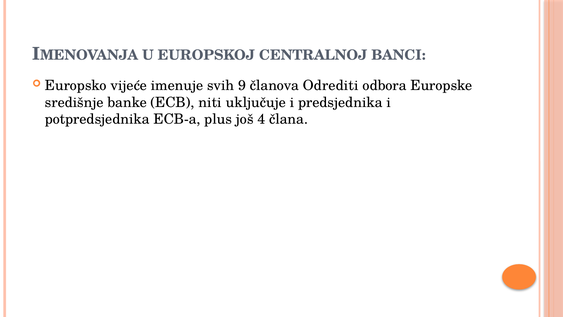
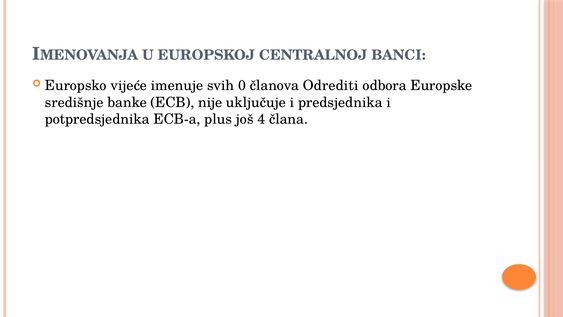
9: 9 -> 0 (242, 85)
niti: niti -> nije (210, 102)
